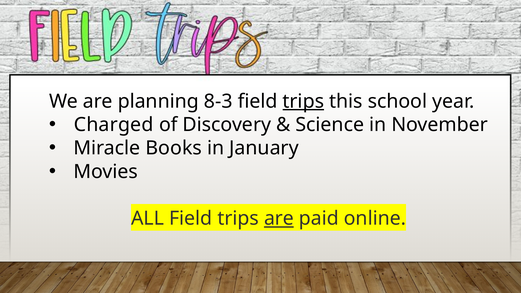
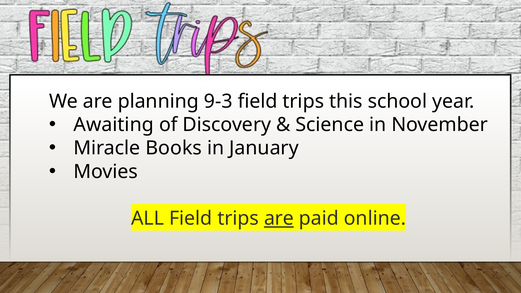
8-3: 8-3 -> 9-3 (218, 101)
trips underline: present -> none (303, 101)
Charged: Charged -> Awaiting (114, 125)
